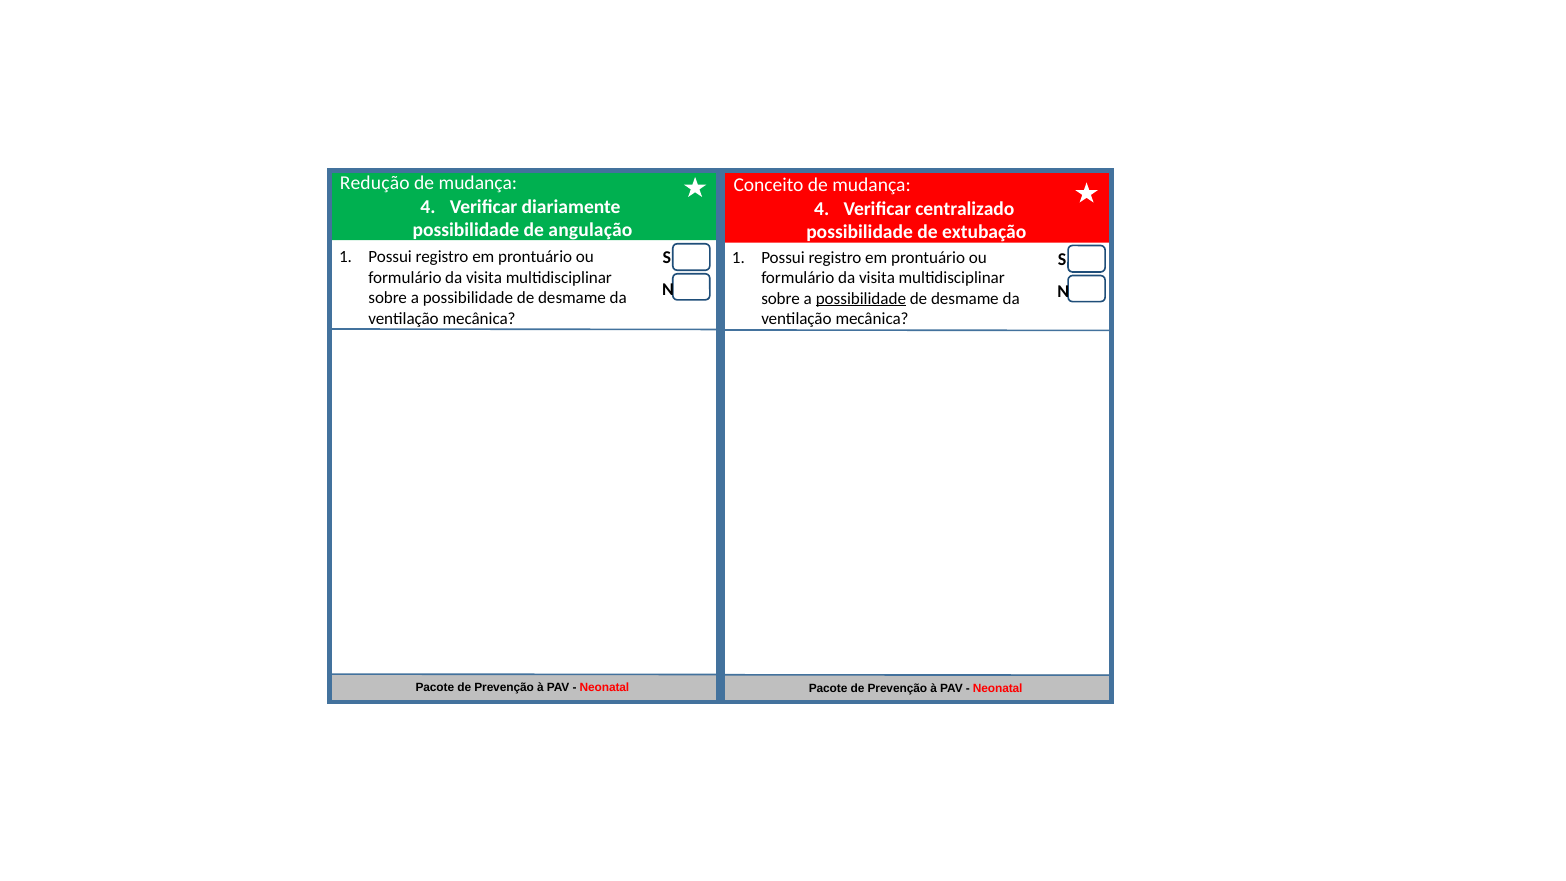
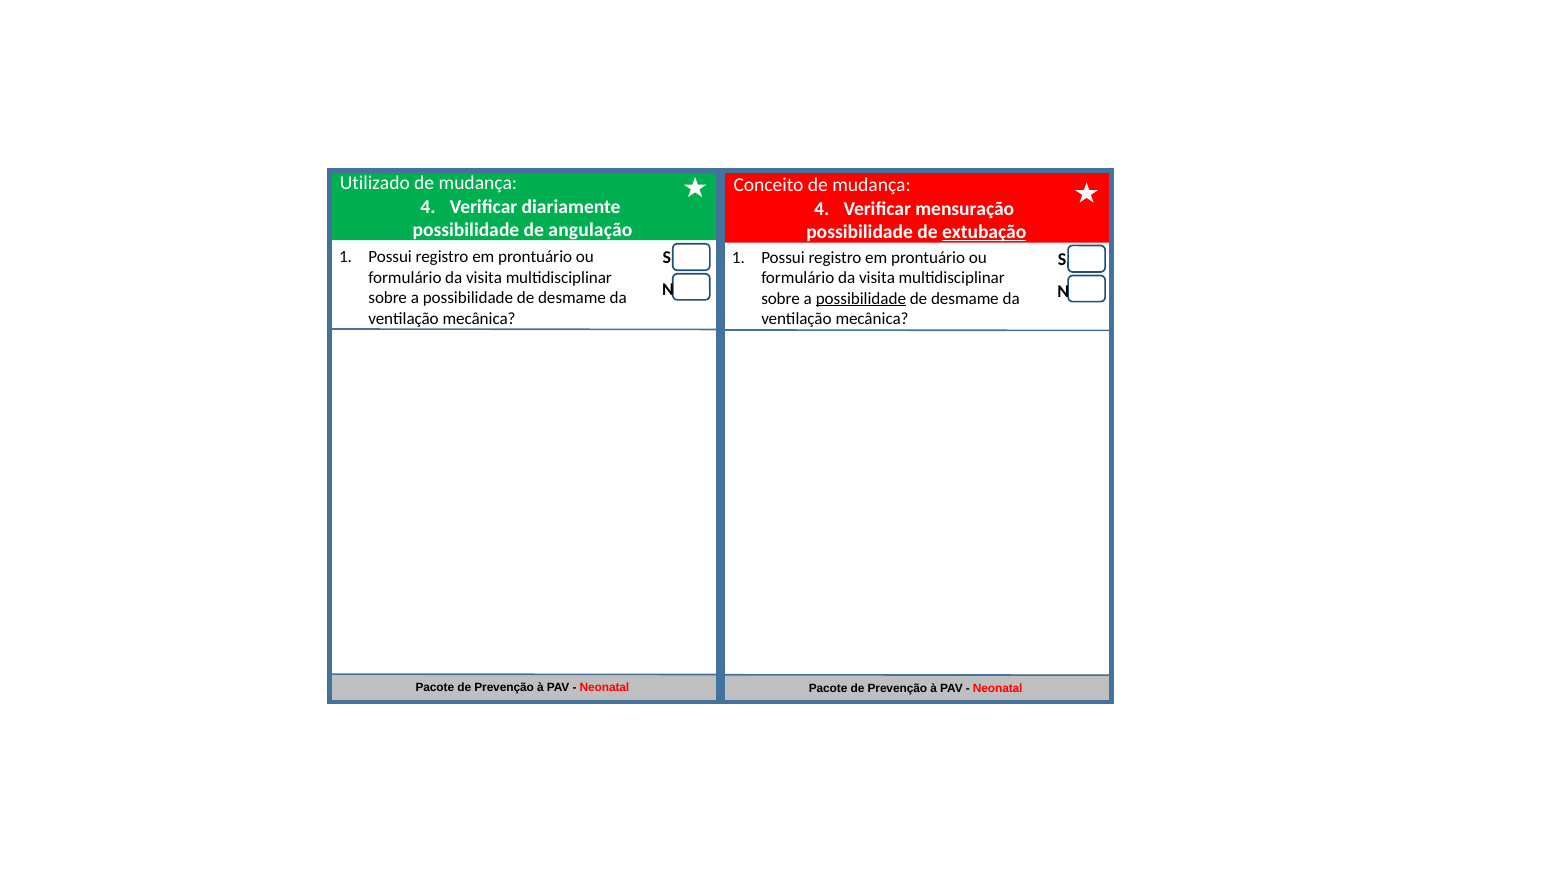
Redução: Redução -> Utilizado (375, 183)
centralizado: centralizado -> mensuração (965, 209)
extubação underline: none -> present (984, 232)
